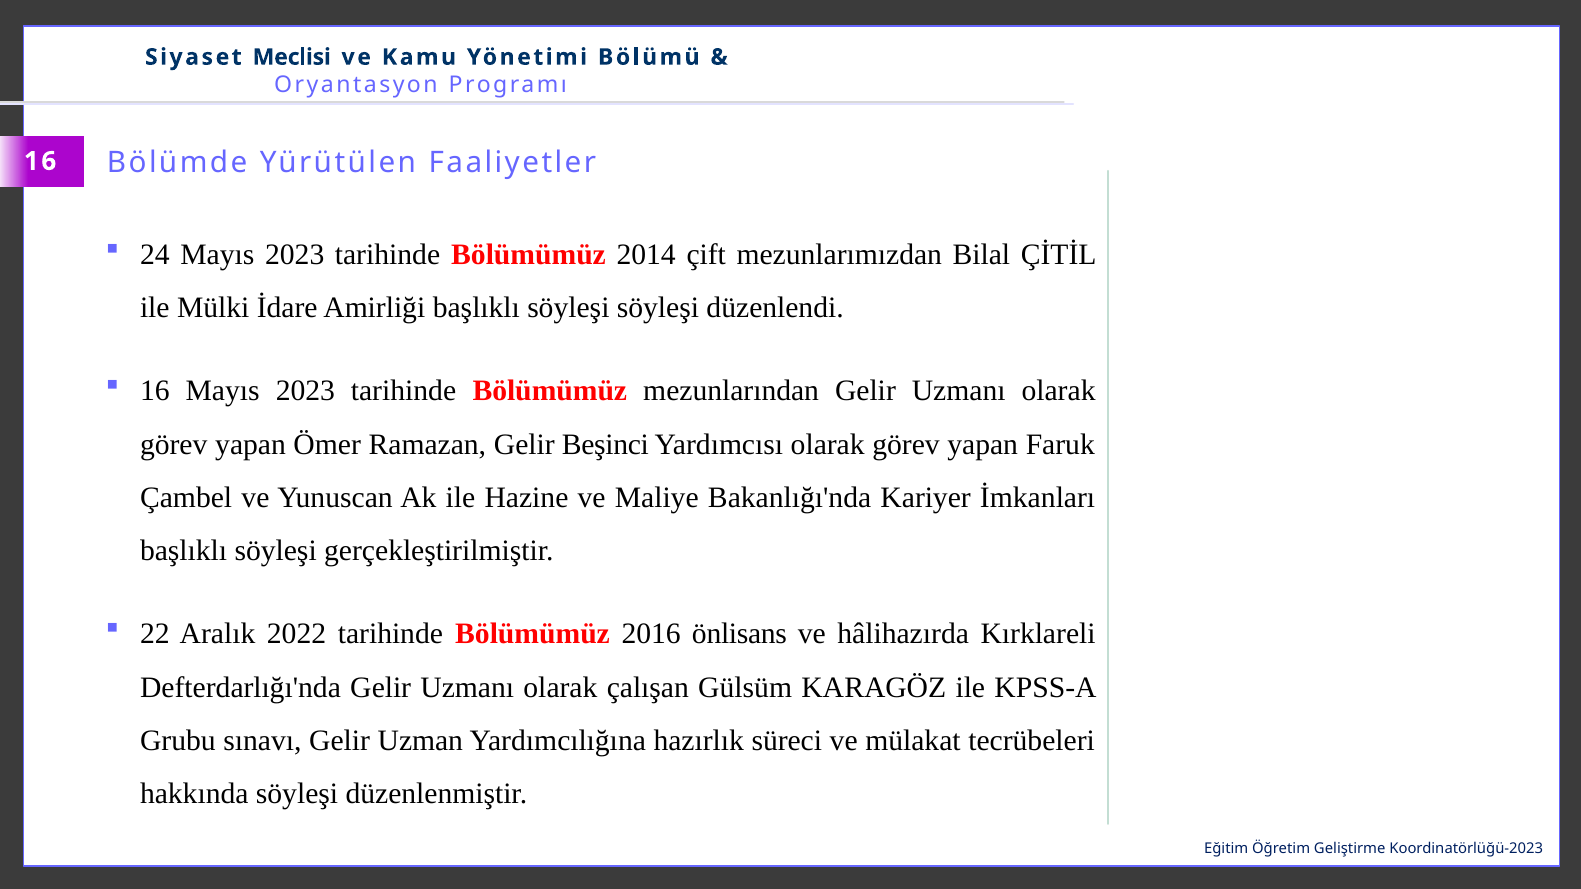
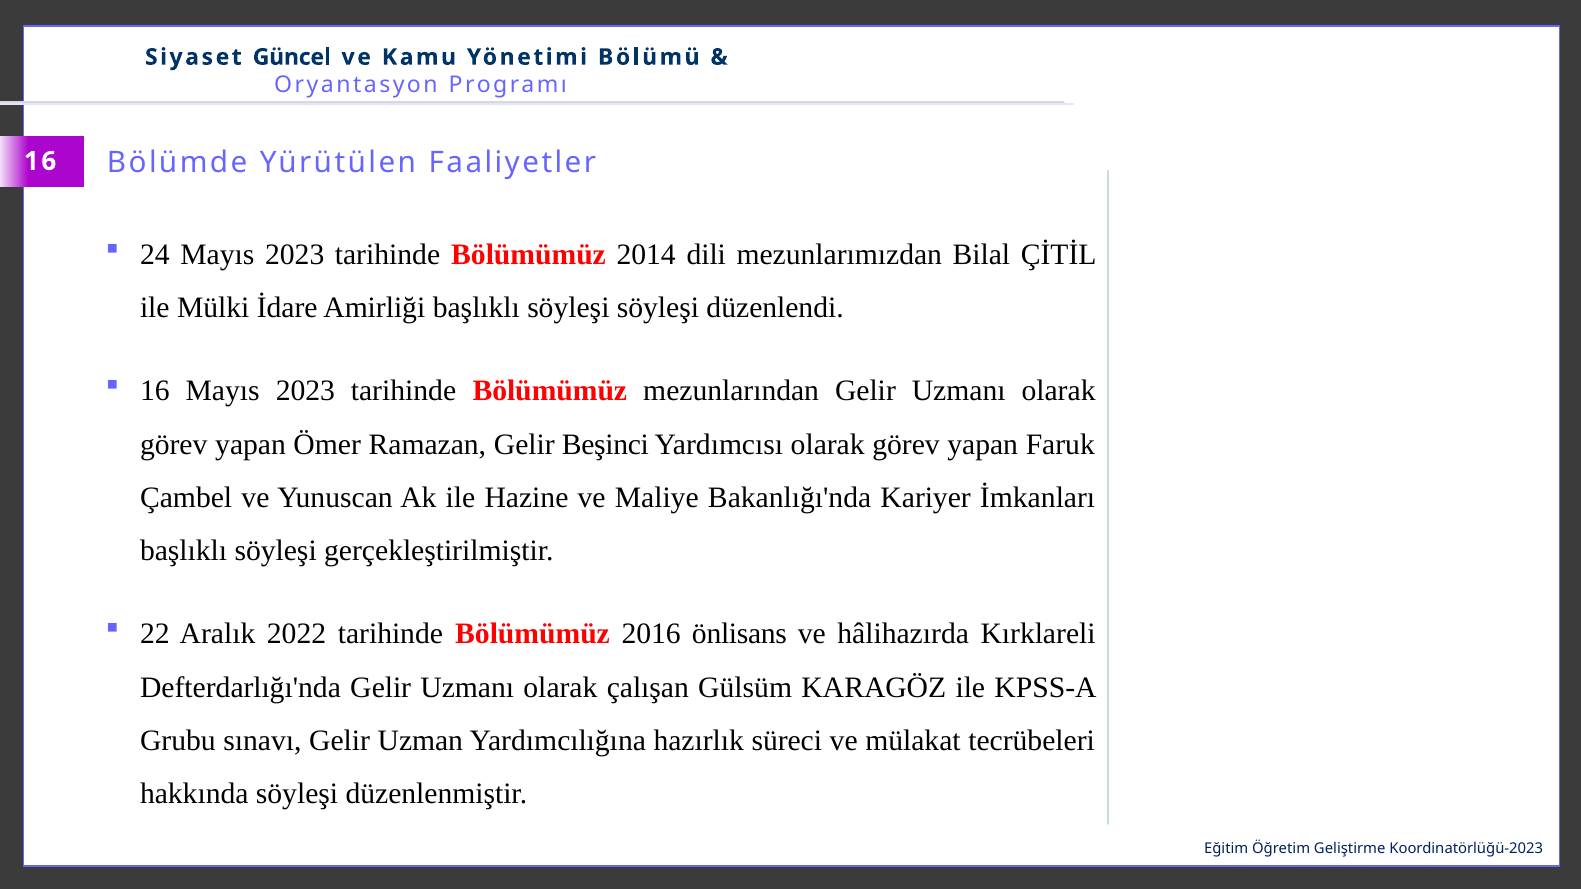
Meclisi: Meclisi -> Güncel (292, 57)
çift: çift -> dili (706, 255)
